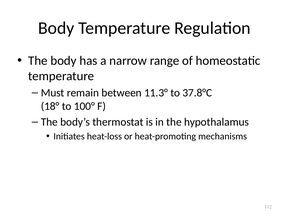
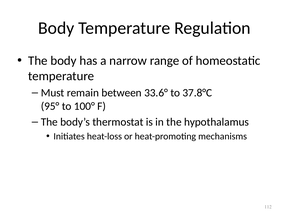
11.3°: 11.3° -> 33.6° (156, 93)
18°: 18° -> 95° (50, 106)
